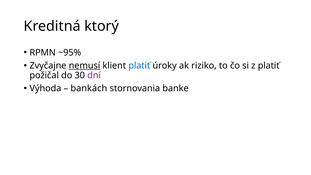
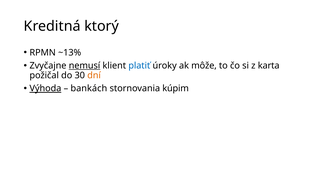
~95%: ~95% -> ~13% (70, 53)
riziko: riziko -> môže (204, 66)
z platiť: platiť -> karta (269, 66)
dní colour: purple -> orange (94, 75)
Výhoda underline: none -> present (45, 88)
banke: banke -> kúpim (176, 88)
